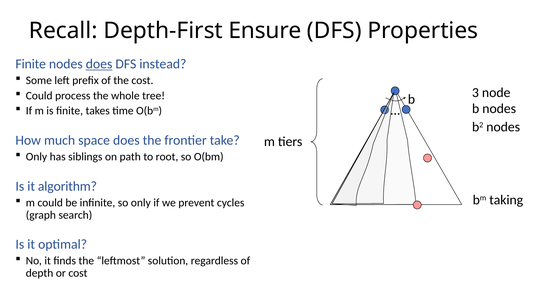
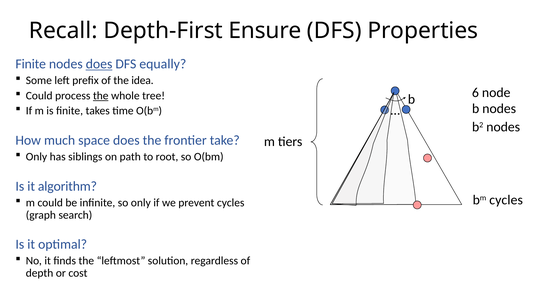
instead: instead -> equally (163, 64)
the cost: cost -> idea (142, 81)
the underline: none -> present (101, 96)
3: 3 -> 6 (475, 93)
bm taking: taking -> cycles (506, 200)
